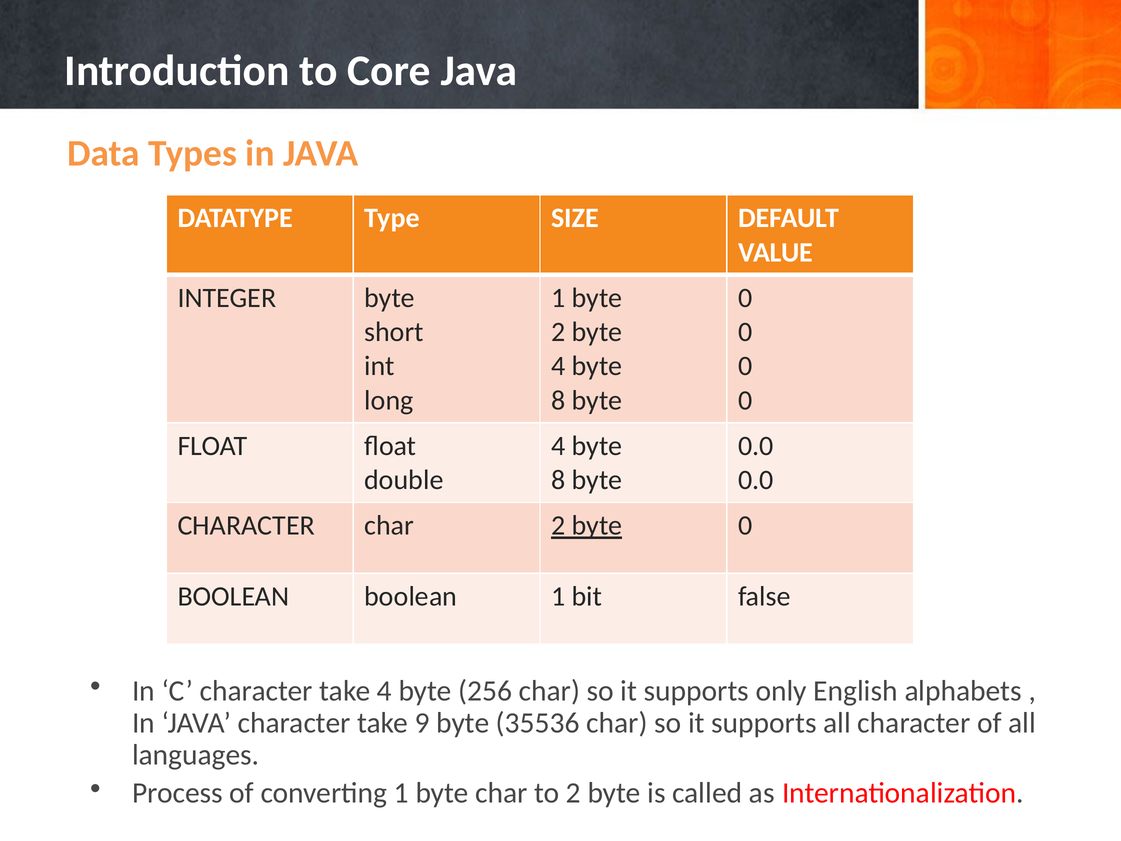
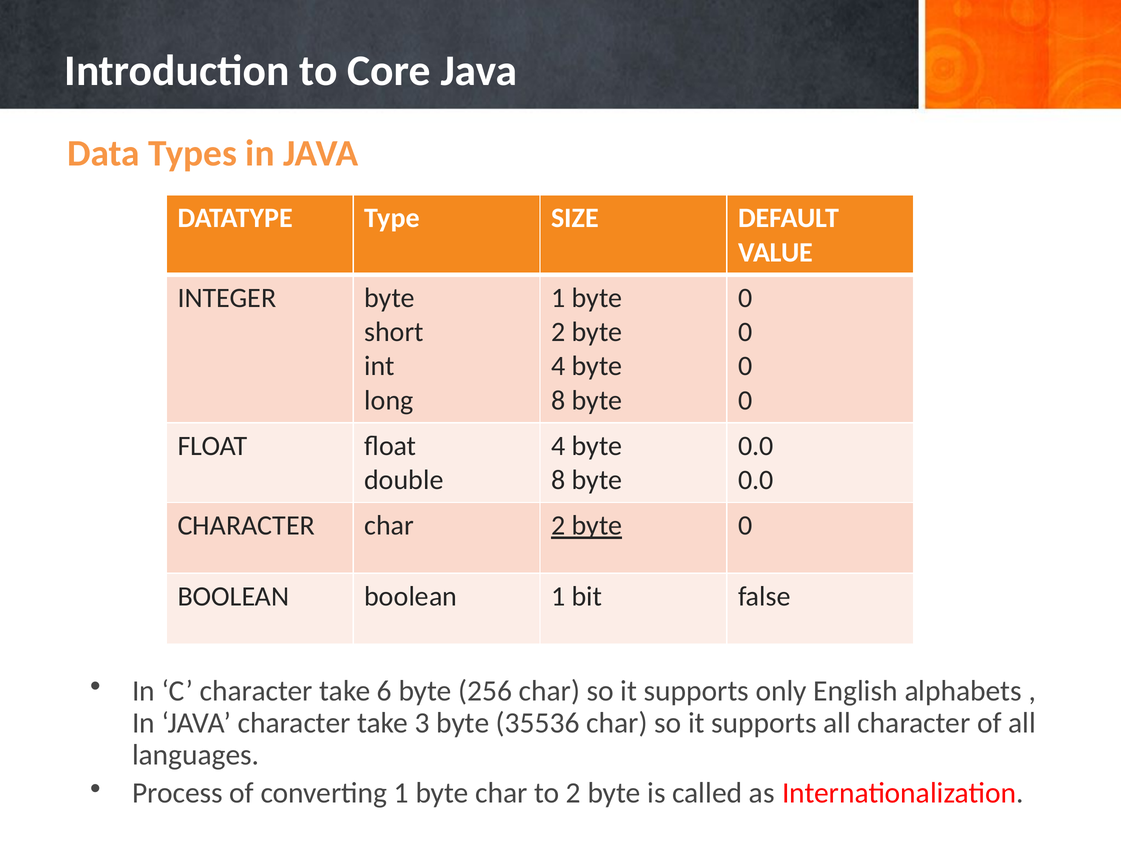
take 4: 4 -> 6 (384, 691)
9: 9 -> 3 (422, 723)
